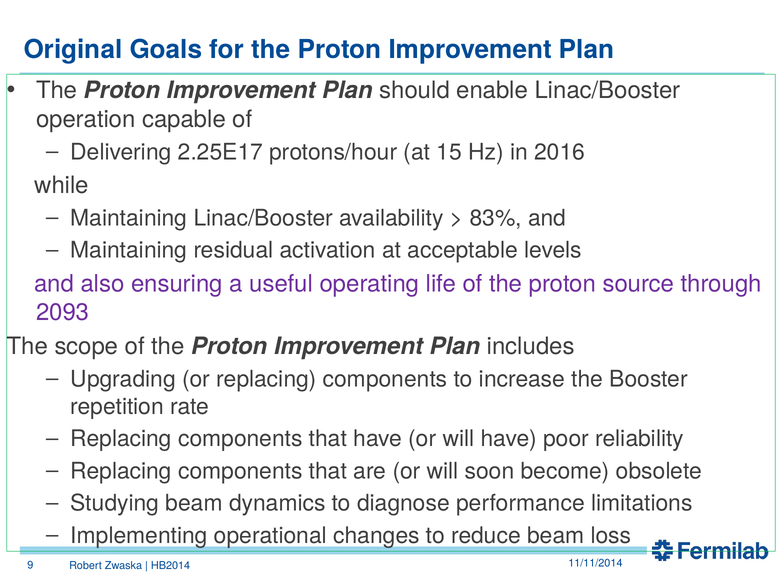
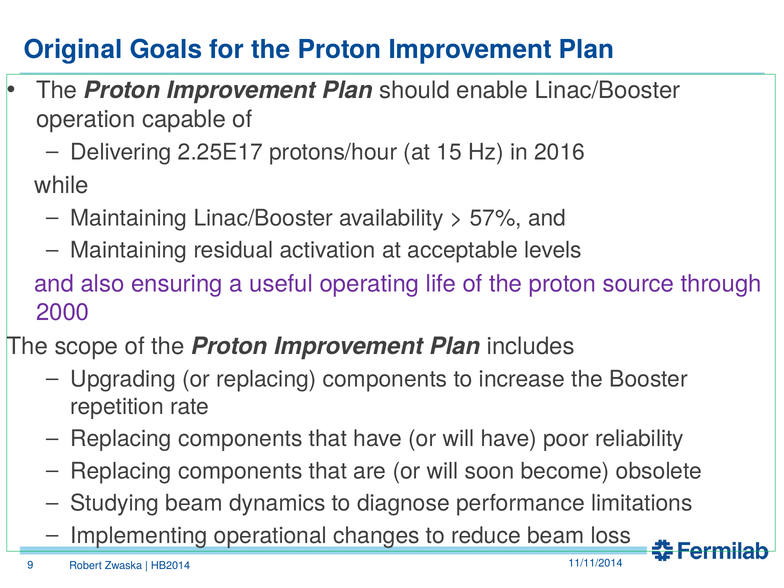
83%: 83% -> 57% (496, 218)
2093: 2093 -> 2000 (63, 313)
